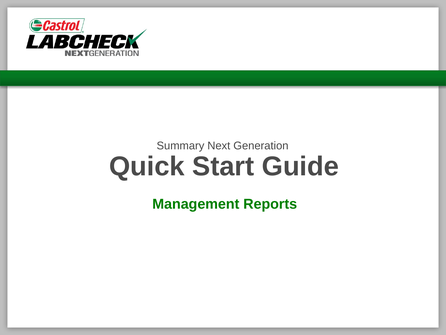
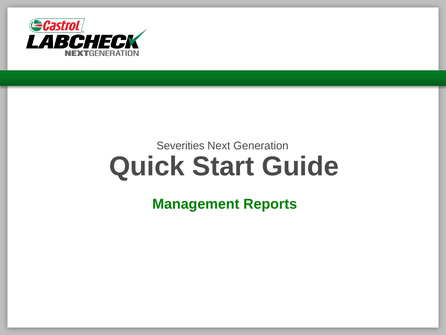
Summary: Summary -> Severities (181, 146)
